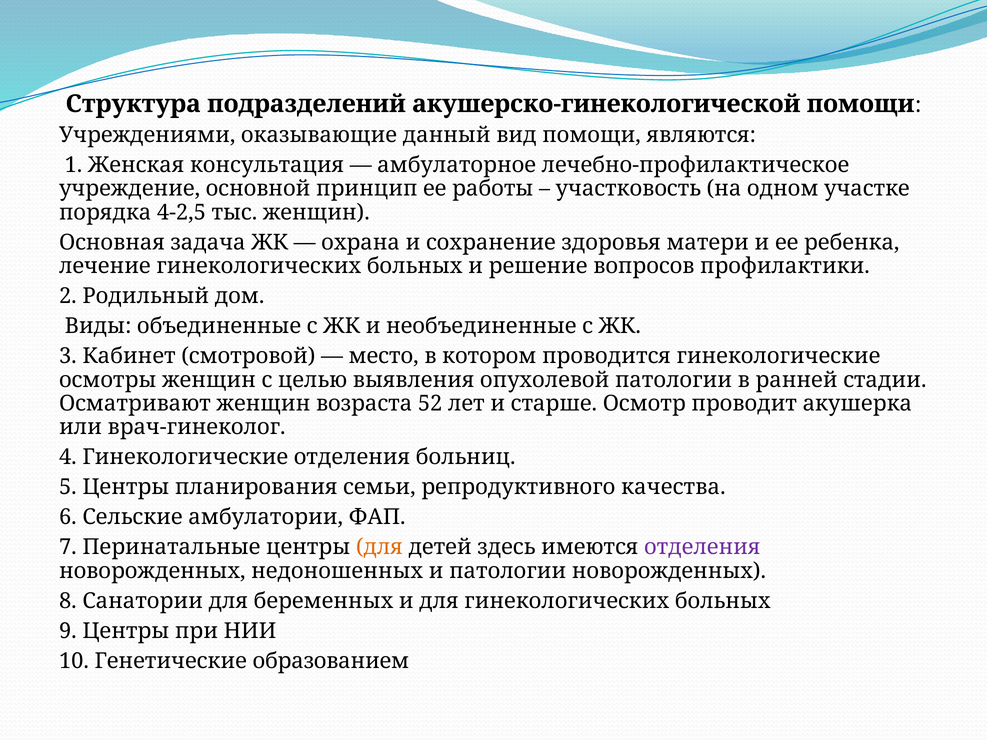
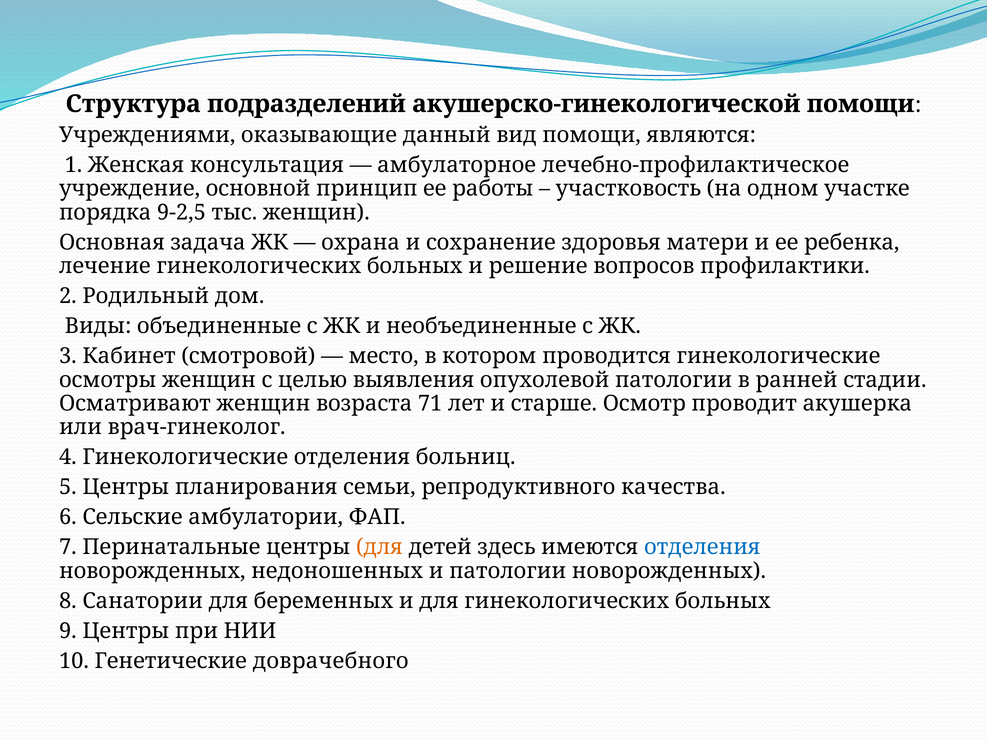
4-2,5: 4-2,5 -> 9-2,5 (181, 212)
52: 52 -> 71 (430, 404)
отделения colour: purple -> blue (702, 547)
образованием: образованием -> доврачебного (331, 661)
